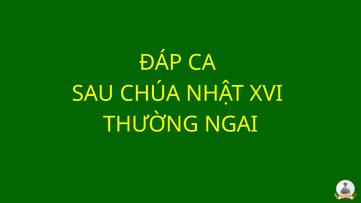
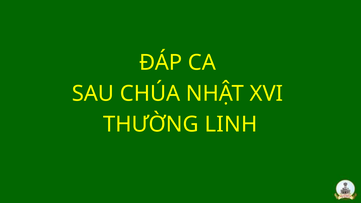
NGAI: NGAI -> LINH (231, 124)
